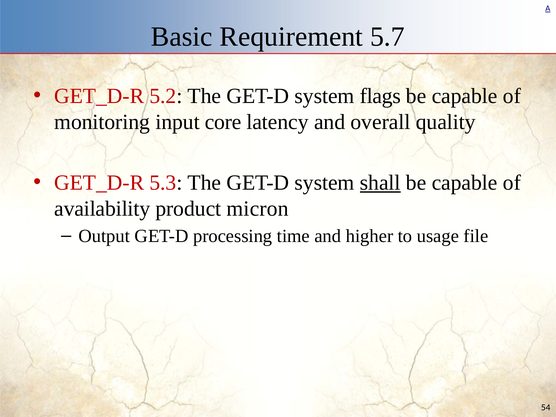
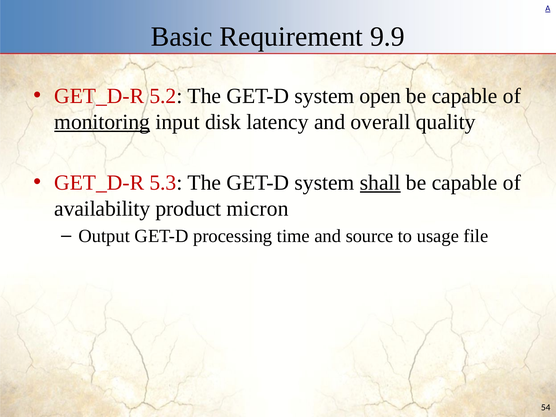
5.7: 5.7 -> 9.9 (387, 37)
flags: flags -> open (380, 96)
monitoring underline: none -> present (102, 122)
core: core -> disk (223, 122)
higher: higher -> source (370, 236)
